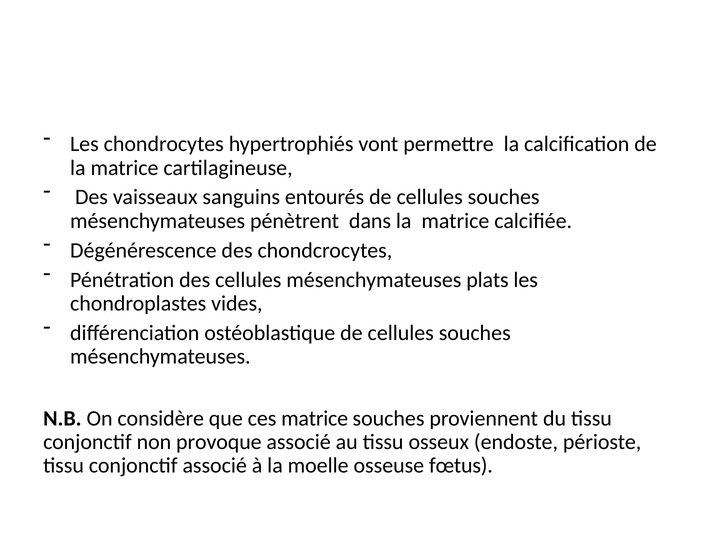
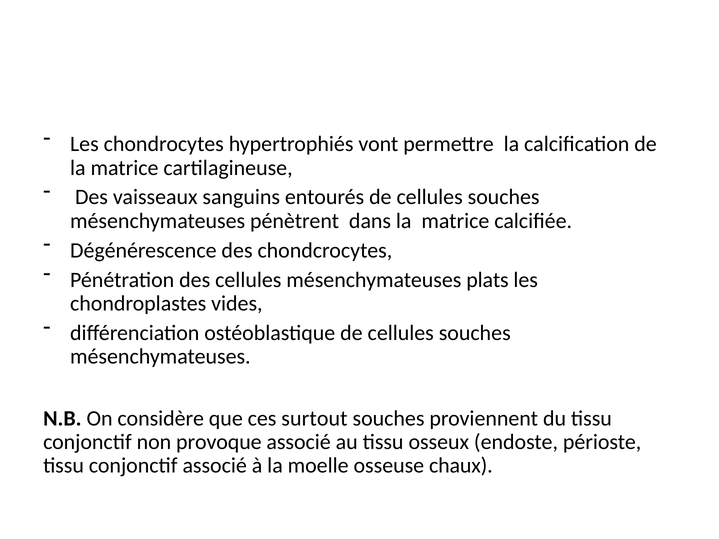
ces matrice: matrice -> surtout (314, 418)
fœtus: fœtus -> chaux (461, 466)
